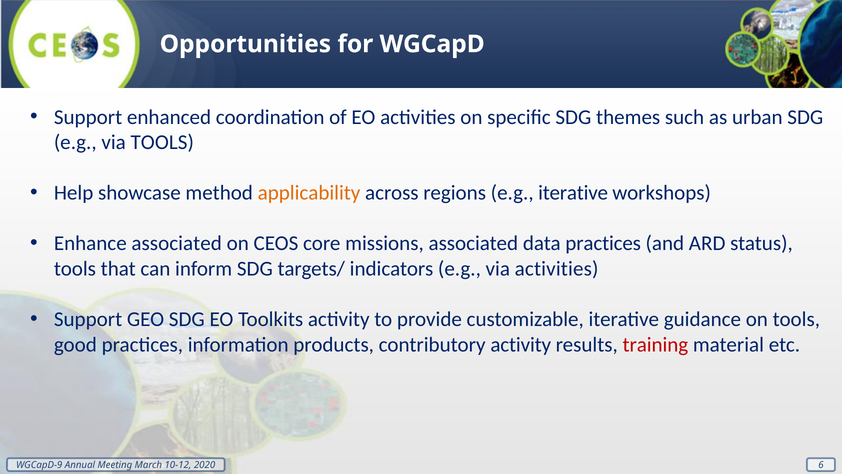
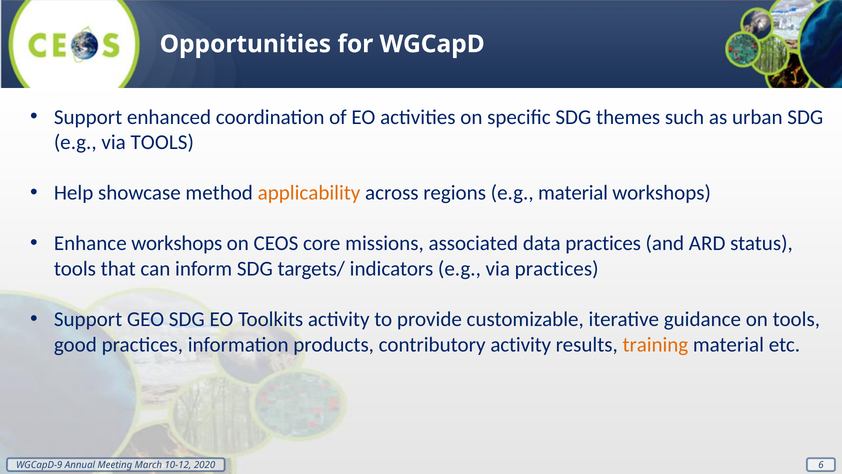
e.g iterative: iterative -> material (573, 193)
Enhance associated: associated -> workshops (177, 243)
via activities: activities -> practices (557, 269)
training colour: red -> orange (655, 344)
